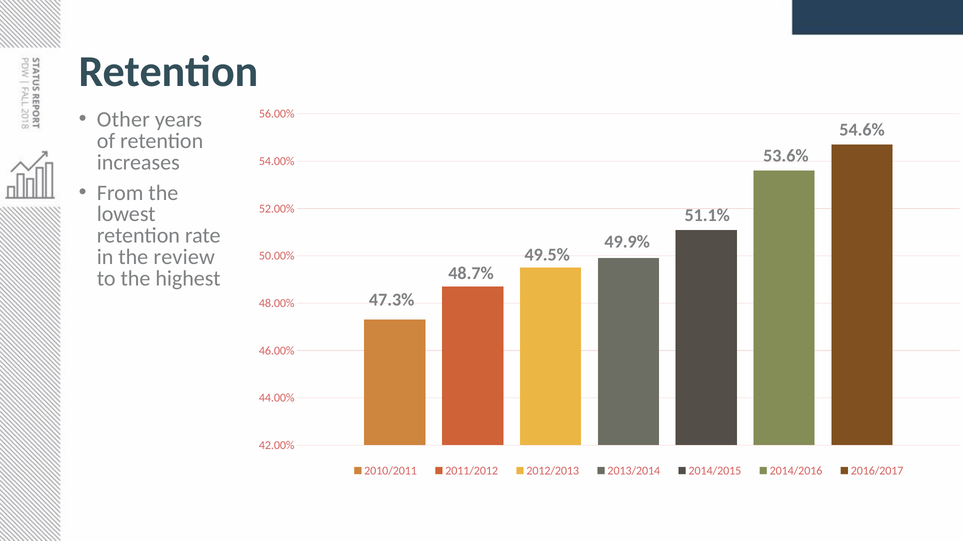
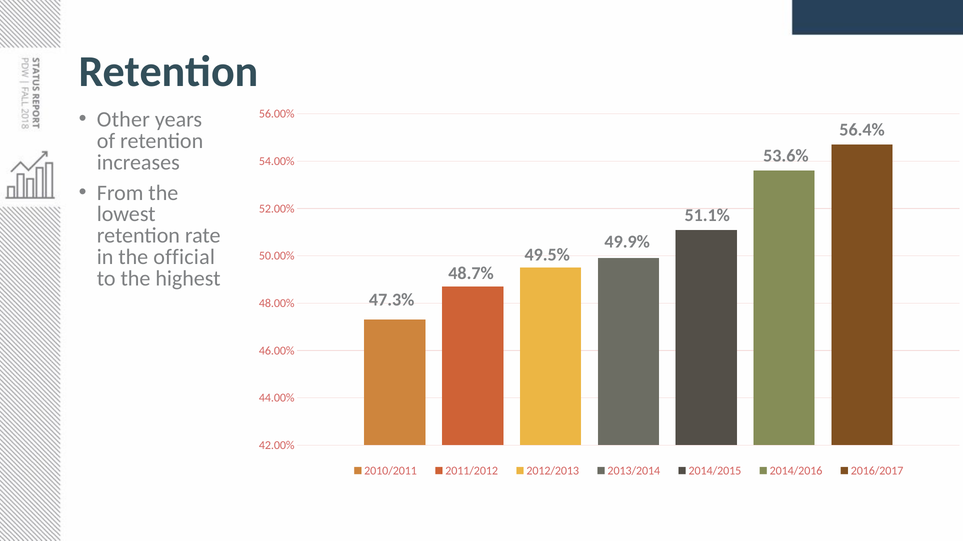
54.6%: 54.6% -> 56.4% (862, 130)
review: review -> official (184, 257)
